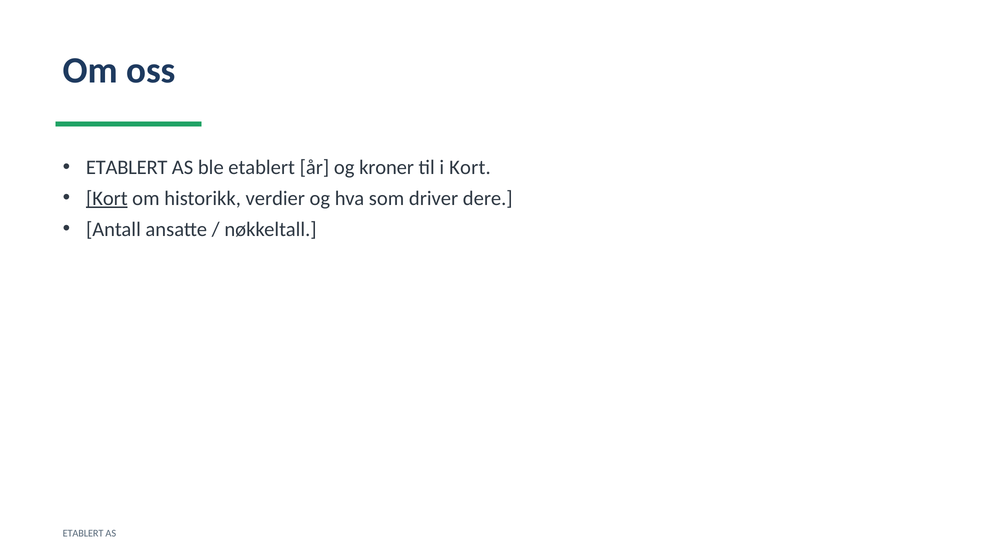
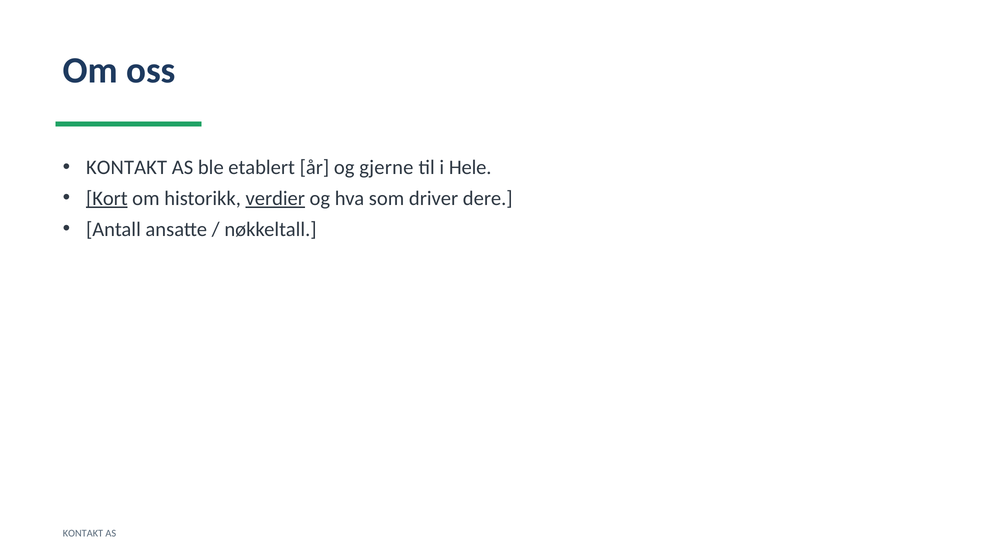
ETABLERT: ETABLERT -> KONTAKT (127, 167)
kroner: kroner -> gjerne (386, 167)
i Kort: Kort -> Hele (470, 167)
verdier underline: none -> present (275, 198)
ETABLERT: ETABLERT -> KONTAKT (83, 533)
